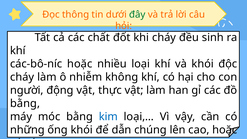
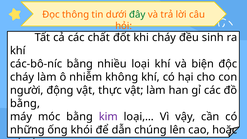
các-bô-níc hoặc: hoặc -> bằng (80, 64)
và khói: khói -> biện (203, 64)
kim colour: blue -> purple (108, 117)
